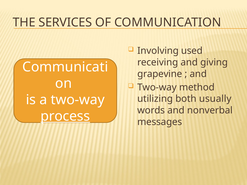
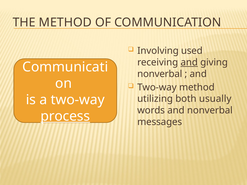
THE SERVICES: SERVICES -> METHOD (65, 23)
and underline: none -> present (189, 62)
grapevine: grapevine -> nonverbal (160, 74)
